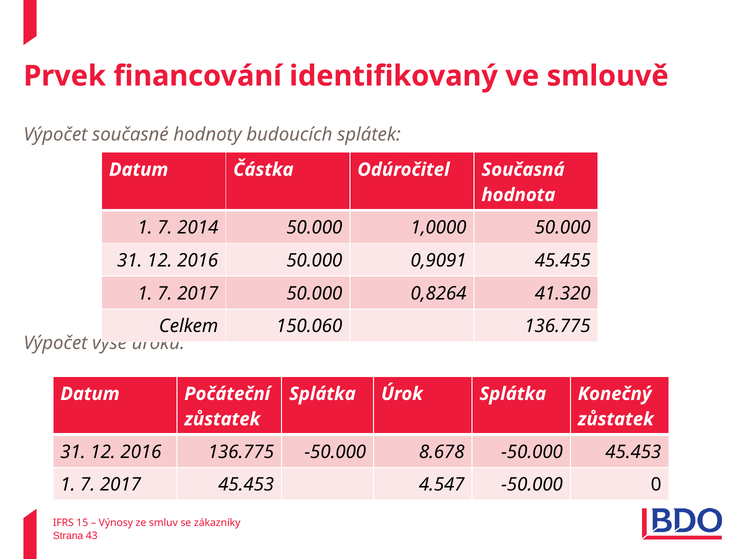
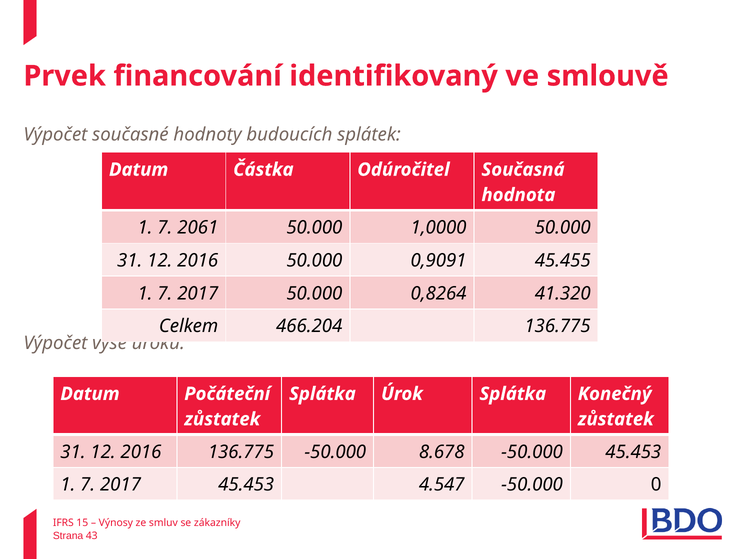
2014: 2014 -> 2061 (198, 228)
150.060: 150.060 -> 466.204 (309, 326)
